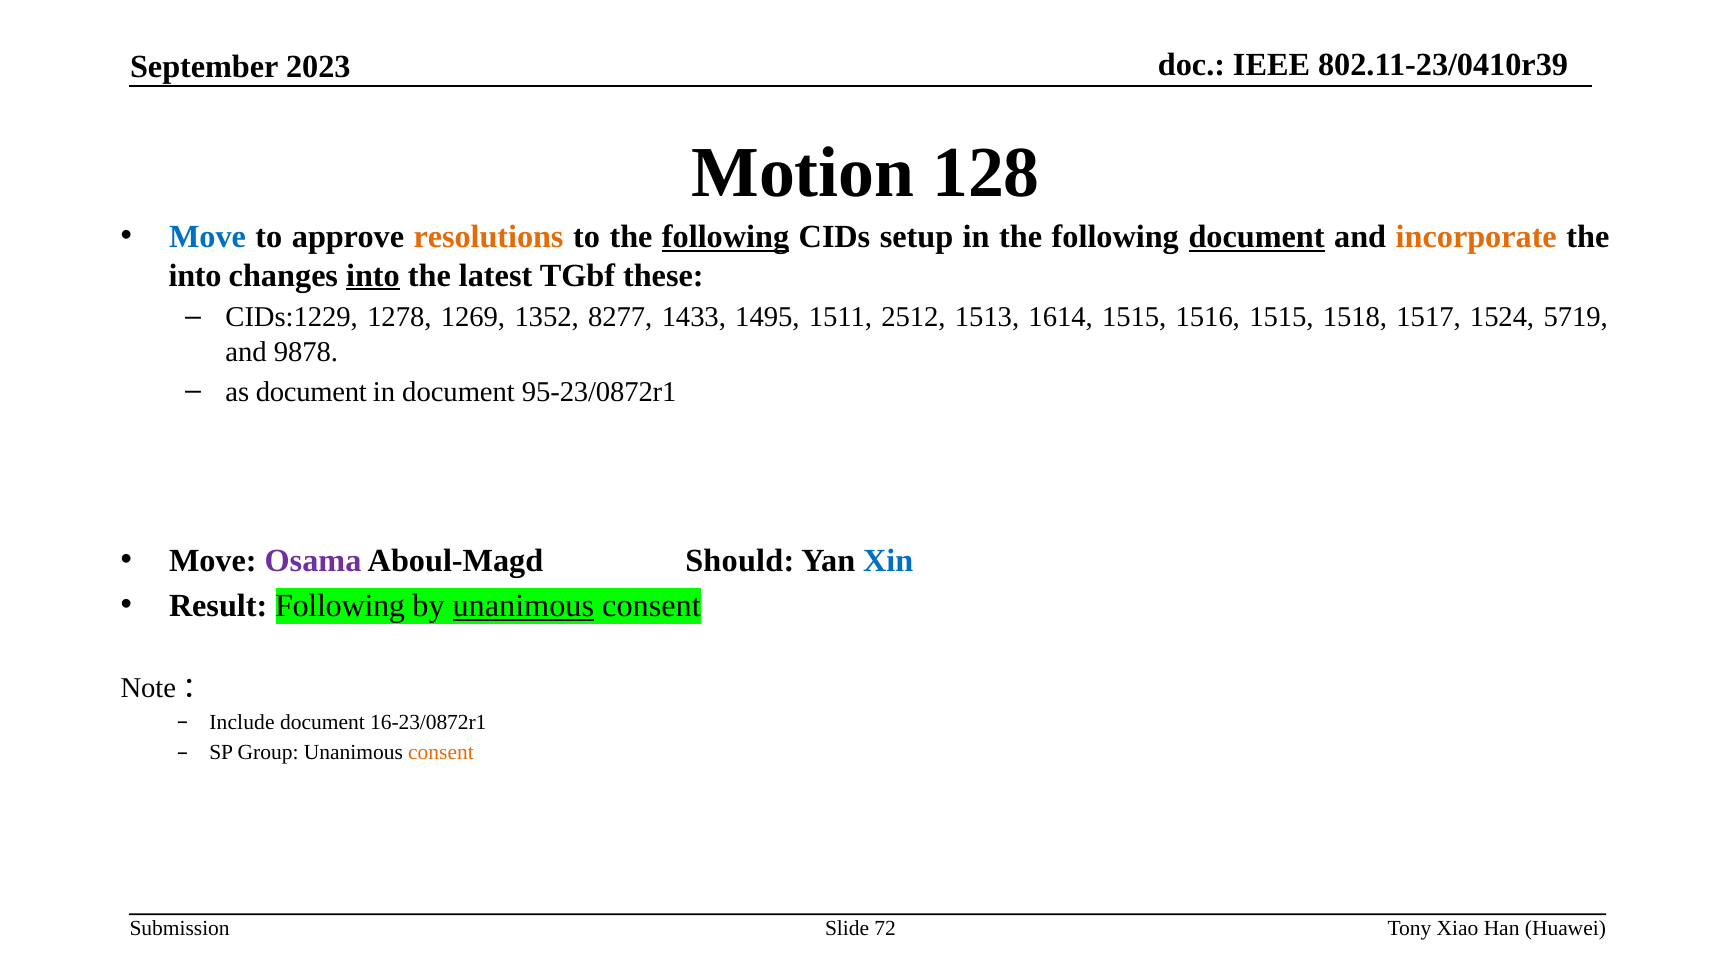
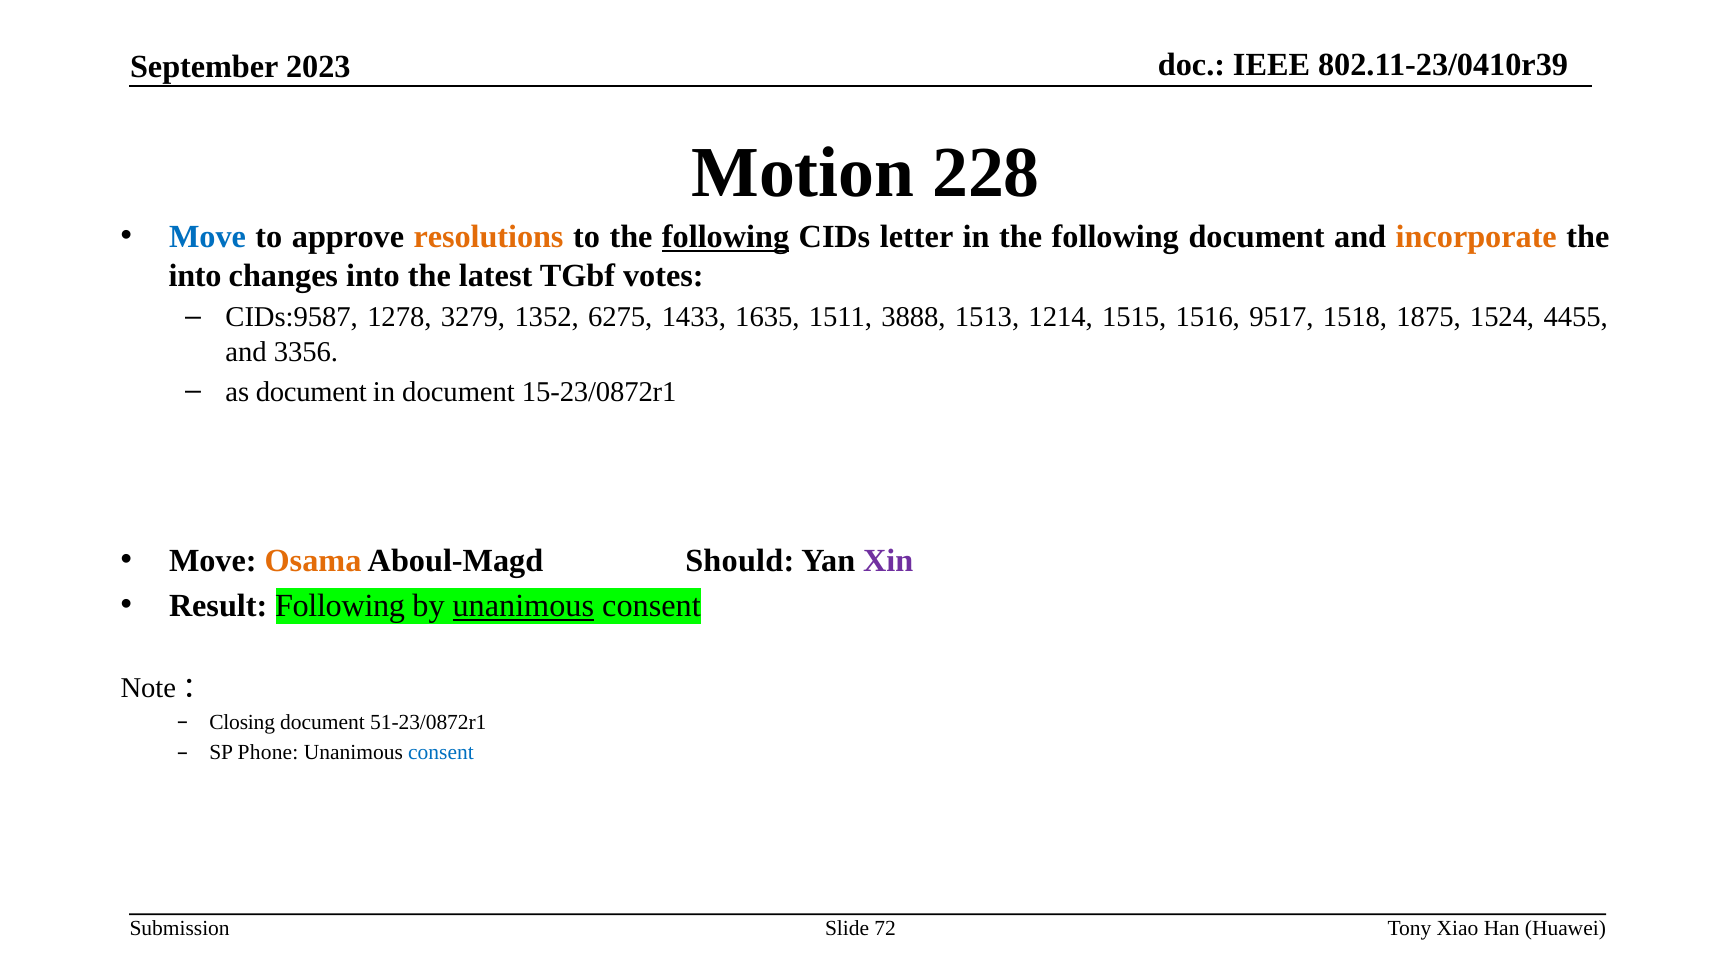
128: 128 -> 228 (986, 173)
setup: setup -> letter (917, 237)
document underline: present -> none (1257, 237)
into underline: present -> none (373, 275)
these: these -> votes (663, 275)
CIDs:1229: CIDs:1229 -> CIDs:9587 (292, 318)
1269: 1269 -> 3279 (473, 318)
8277: 8277 -> 6275 (620, 318)
1495: 1495 -> 1635 (767, 318)
2512: 2512 -> 3888 (913, 318)
1614: 1614 -> 1214 (1061, 318)
1516 1515: 1515 -> 9517 (1281, 318)
1517: 1517 -> 1875 (1429, 318)
5719: 5719 -> 4455 (1576, 318)
9878: 9878 -> 3356 (306, 352)
95-23/0872r1: 95-23/0872r1 -> 15-23/0872r1 (599, 392)
Osama colour: purple -> orange (313, 561)
Xin colour: blue -> purple (888, 561)
Include: Include -> Closing (242, 722)
16-23/0872r1: 16-23/0872r1 -> 51-23/0872r1 (428, 722)
Group: Group -> Phone (268, 752)
consent colour: orange -> blue (441, 752)
